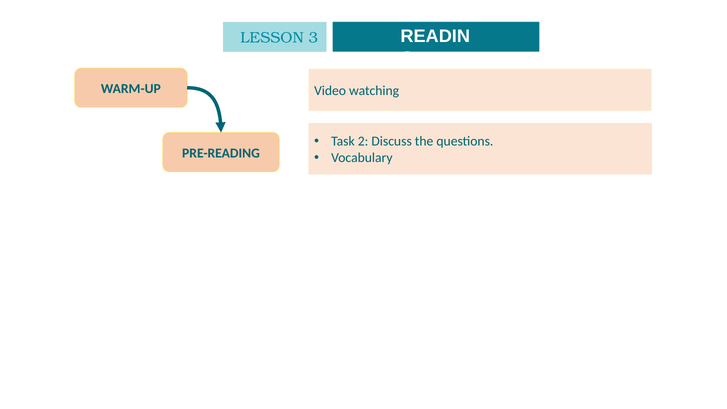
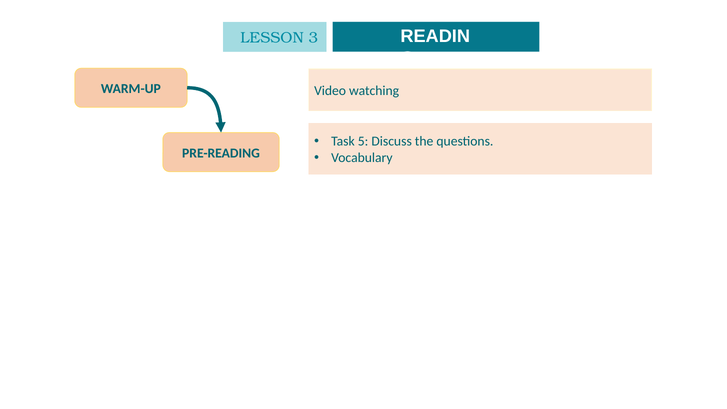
2: 2 -> 5 (363, 141)
